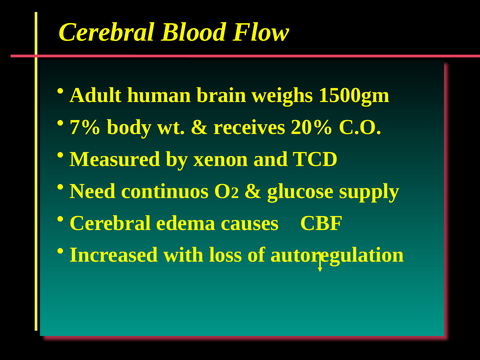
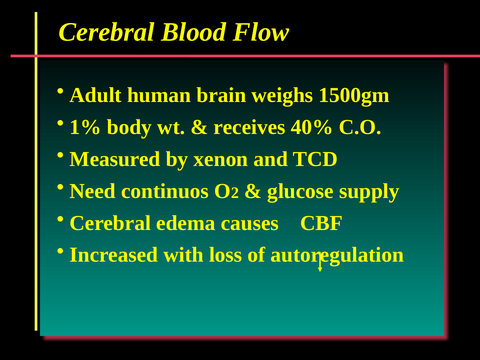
7%: 7% -> 1% (86, 127)
20%: 20% -> 40% (312, 127)
